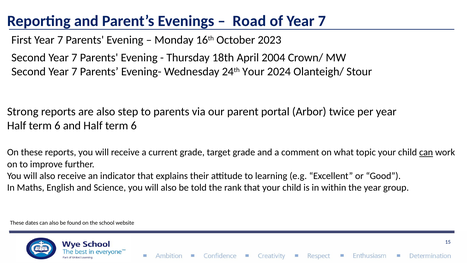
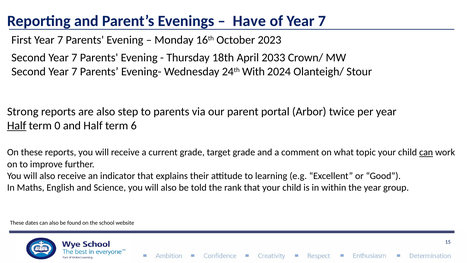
Road: Road -> Have (249, 21)
2004: 2004 -> 2033 (273, 58)
24th Your: Your -> With (253, 72)
Half underline: none -> present (17, 126)
6: 6 -> 0 (57, 126)
